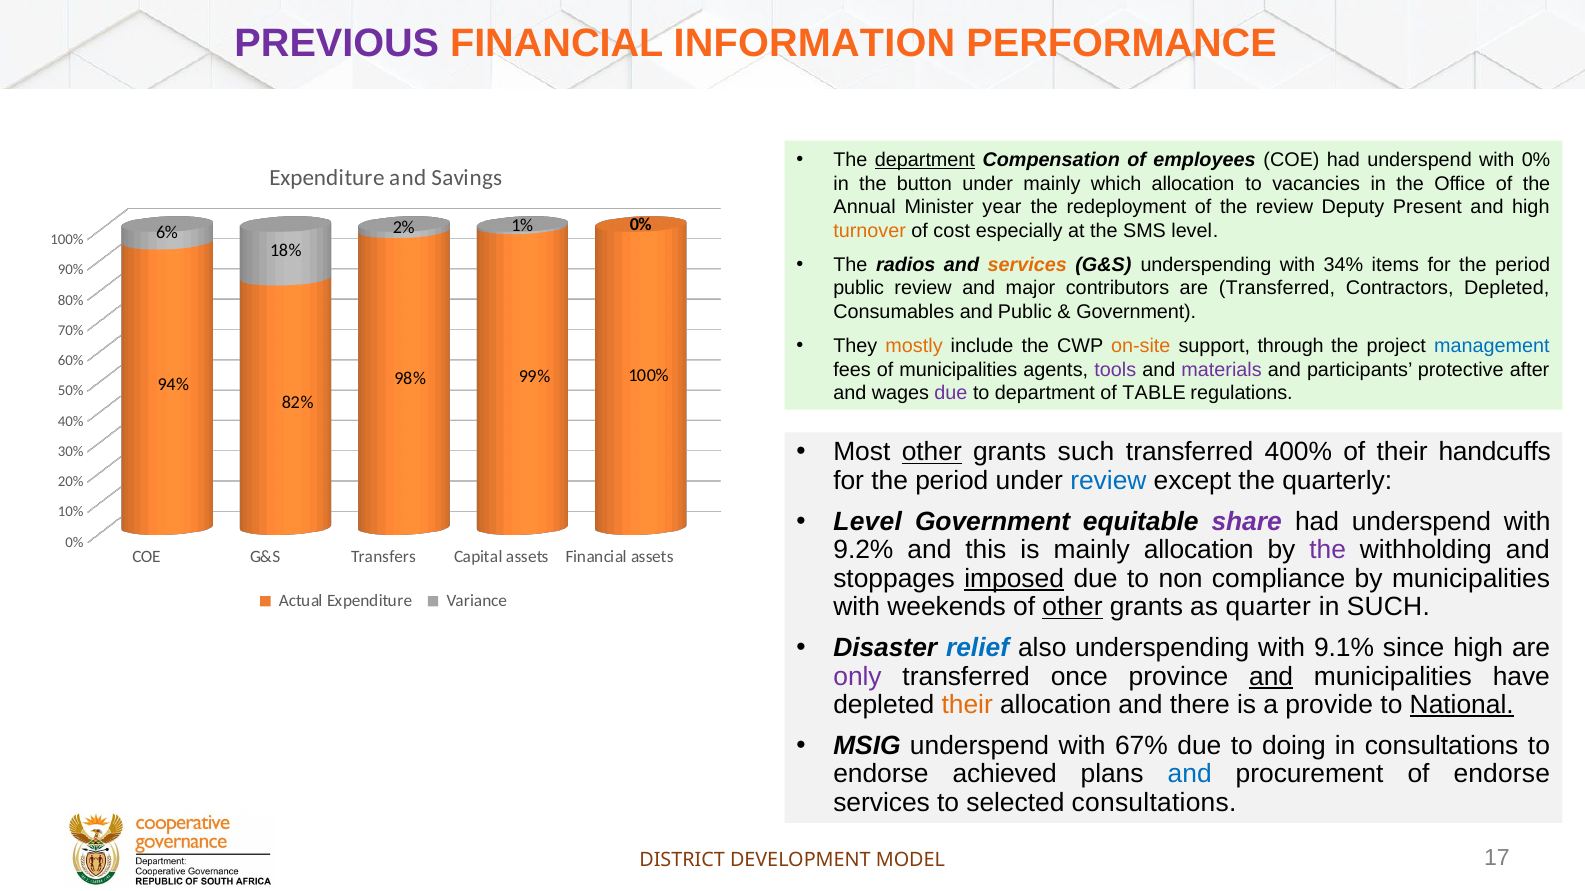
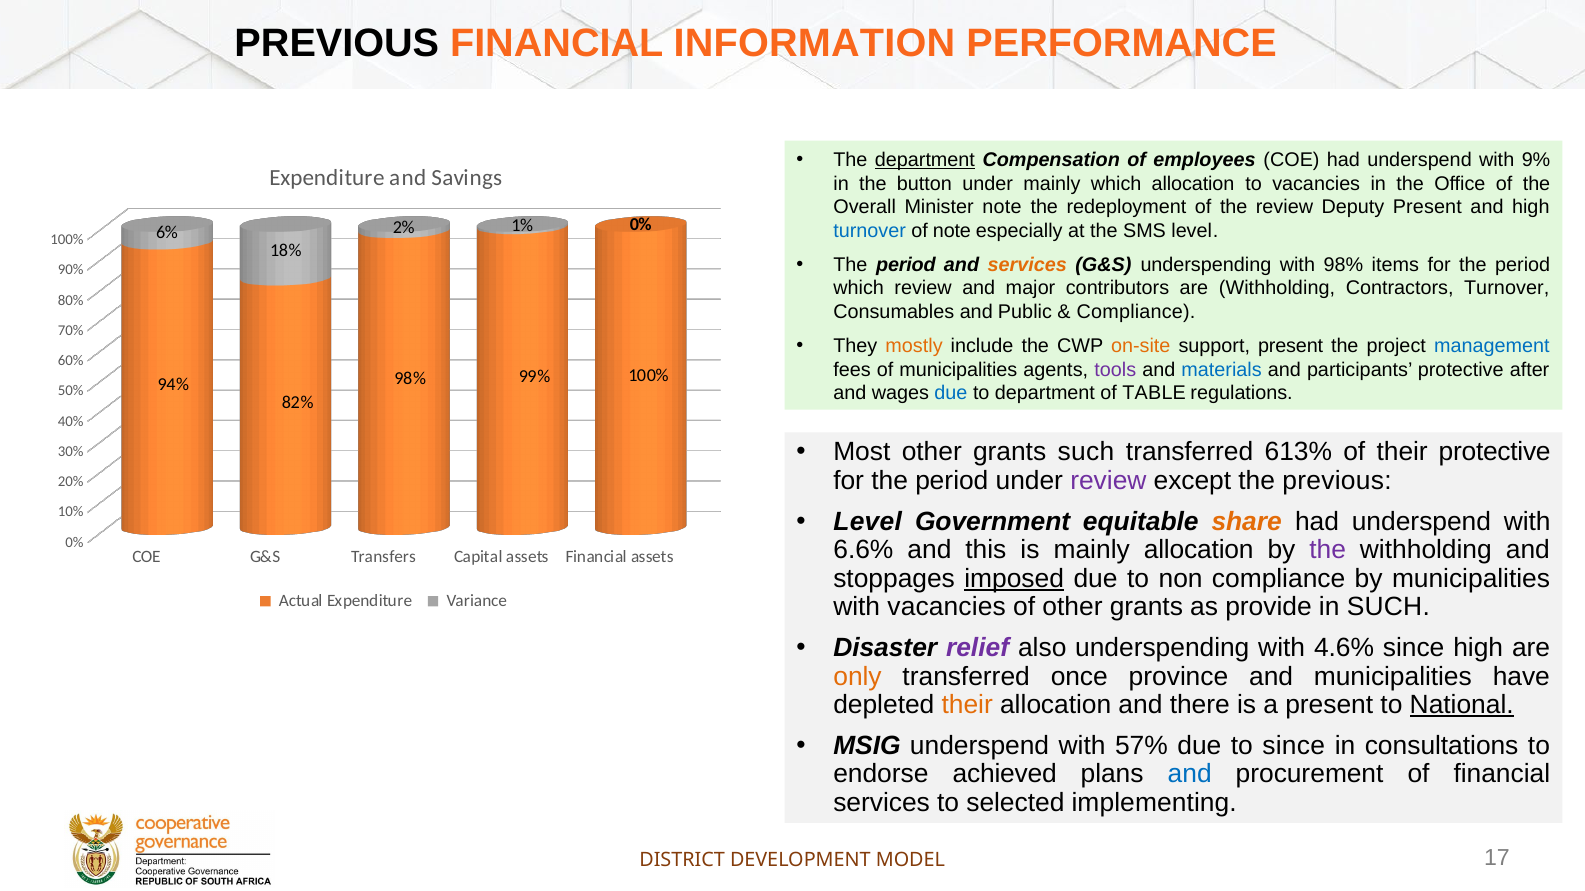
PREVIOUS colour: purple -> black (337, 43)
with 0%: 0% -> 9% (1536, 160)
Annual: Annual -> Overall (865, 207)
Minister year: year -> note (1002, 207)
turnover colour: orange -> blue (870, 231)
of cost: cost -> note (952, 231)
radios: radios -> period (906, 265)
with 34%: 34% -> 98% (1343, 265)
public: public -> which (859, 289)
are Transferred: Transferred -> Withholding (1277, 289)
Contractors Depleted: Depleted -> Turnover (1507, 289)
Government: Government -> Compliance (1136, 312)
support through: through -> present (1291, 346)
materials colour: purple -> blue (1222, 370)
due colour: purple -> blue (951, 394)
other underline: present -> none (932, 453)
400%: 400% -> 613% (1298, 453)
their handcuffs: handcuffs -> protective (1495, 453)
review colour: blue -> purple (1108, 481)
the quarterly: quarterly -> previous (1337, 481)
share colour: purple -> orange (1247, 522)
9.2%: 9.2% -> 6.6% (863, 550)
with weekends: weekends -> vacancies (947, 607)
other underline: present -> none (1073, 607)
quarter: quarter -> provide (1268, 607)
relief colour: blue -> purple (978, 648)
9.1%: 9.1% -> 4.6% (1344, 648)
only colour: purple -> orange (858, 677)
and underline: present -> none (1271, 677)
a provide: provide -> present (1329, 705)
67%: 67% -> 57% (1141, 746)
to doing: doing -> since (1294, 746)
of endorse: endorse -> financial (1502, 775)
selected consultations: consultations -> implementing (1154, 803)
